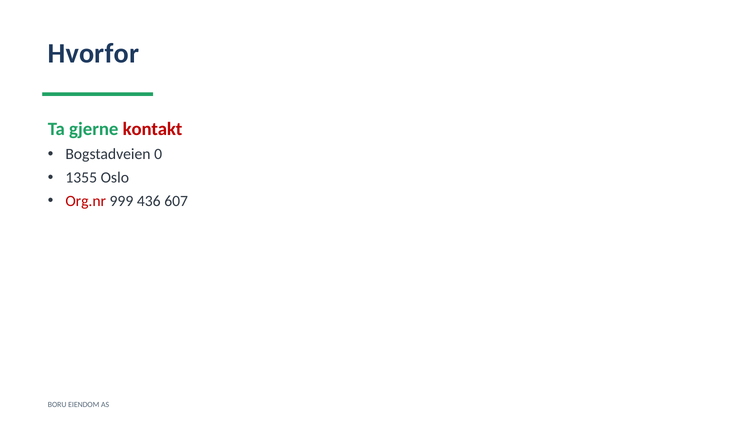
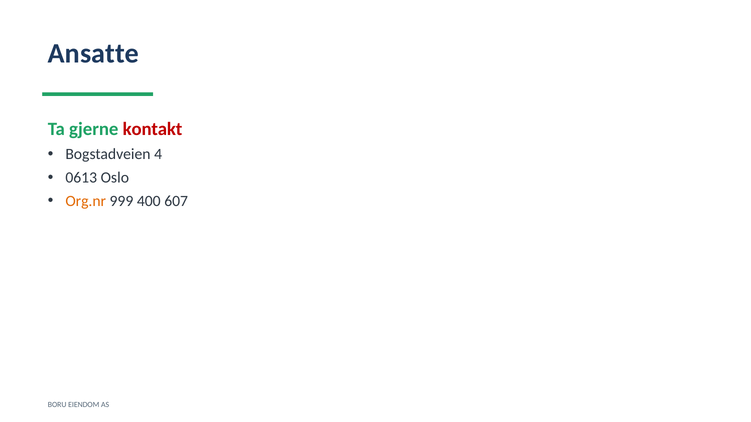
Hvorfor: Hvorfor -> Ansatte (93, 54)
0: 0 -> 4 (158, 154)
1355: 1355 -> 0613 (81, 178)
Org.nr colour: red -> orange (86, 201)
436: 436 -> 400 (149, 201)
